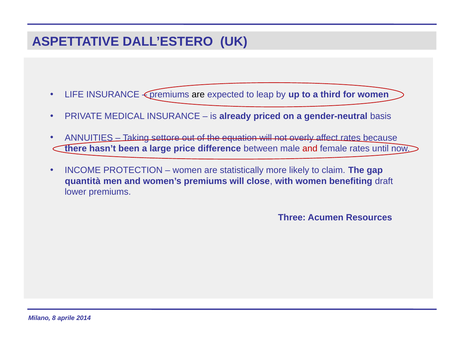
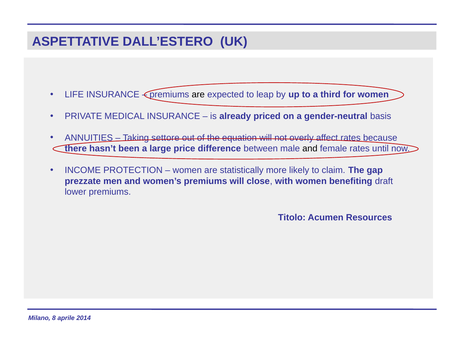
and colour: red -> black (310, 149)
quantità: quantità -> prezzate (83, 181)
Three: Three -> Titolo (292, 218)
